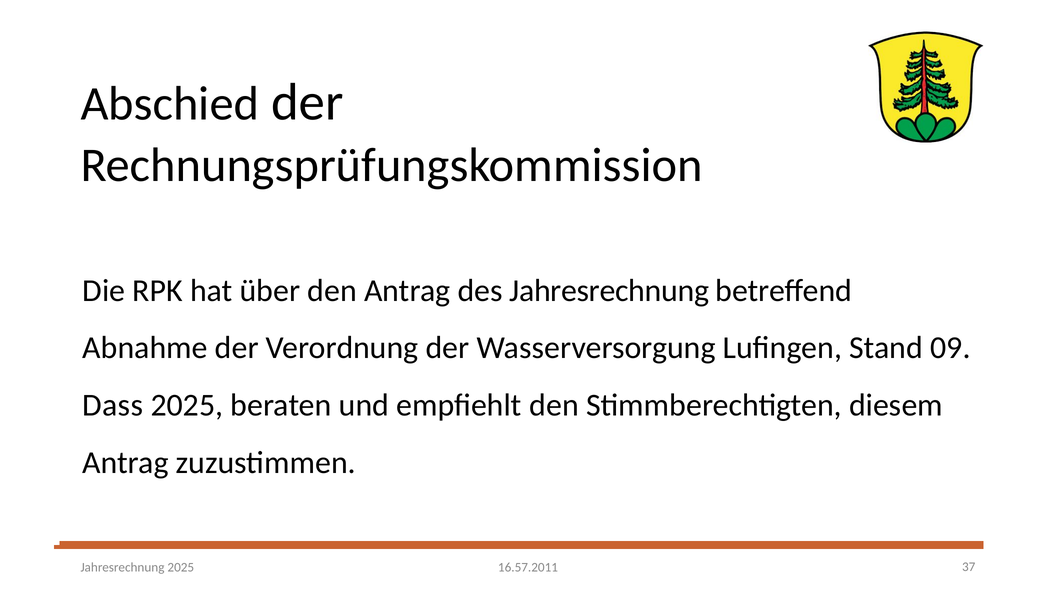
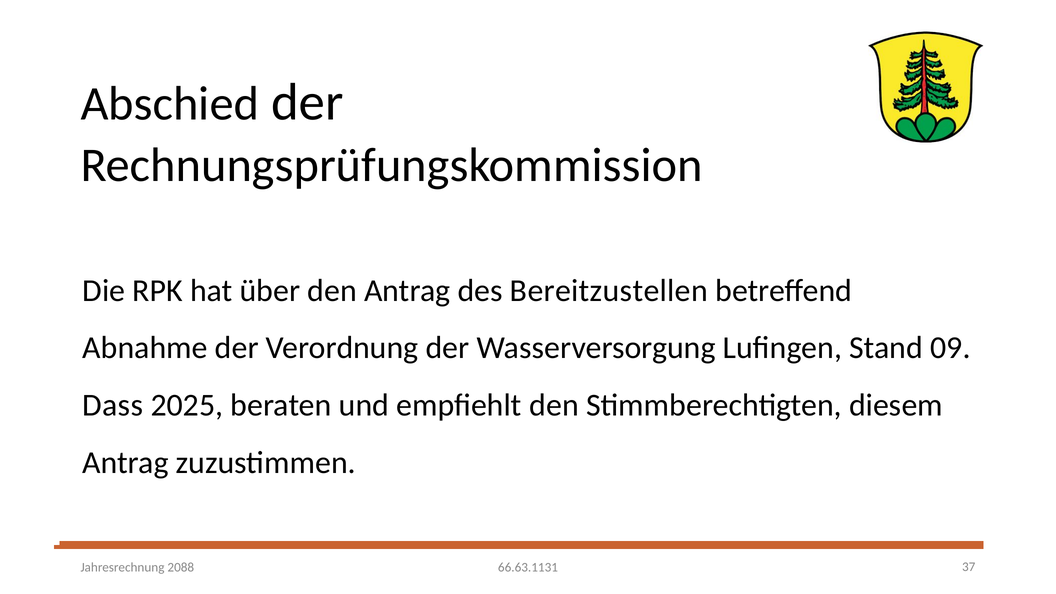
des Jahresrechnung: Jahresrechnung -> Bereitzustellen (609, 291)
Jahresrechnung 2025: 2025 -> 2088 (181, 567)
16.57.2011: 16.57.2011 -> 66.63.1131 (528, 567)
